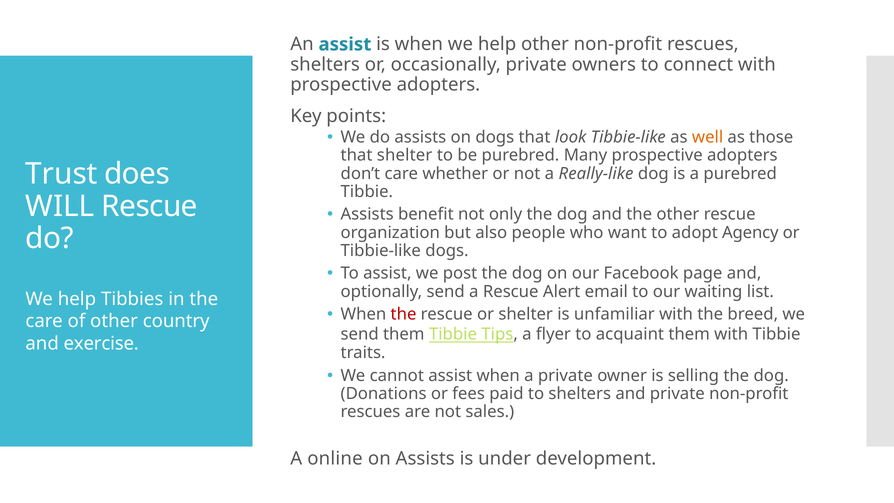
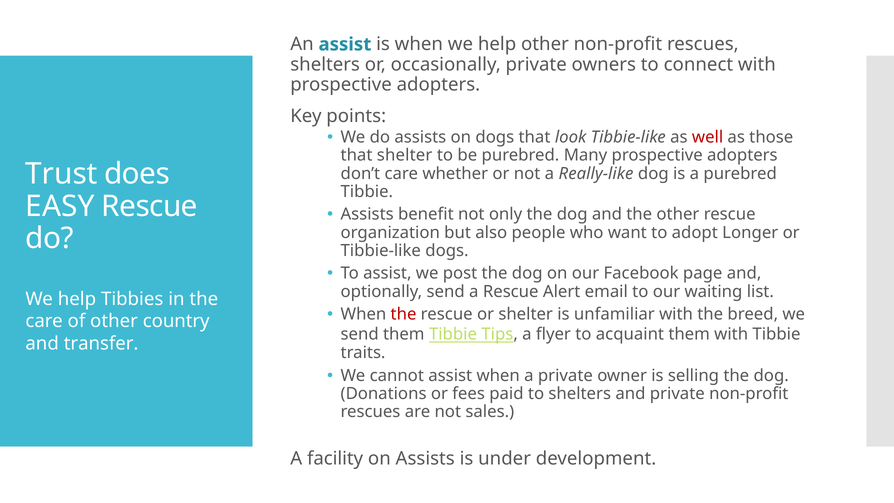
well colour: orange -> red (708, 137)
WILL: WILL -> EASY (60, 206)
Agency: Agency -> Longer (750, 232)
exercise: exercise -> transfer (101, 344)
online: online -> facility (335, 458)
